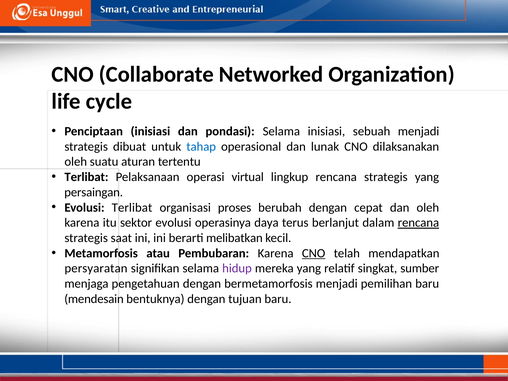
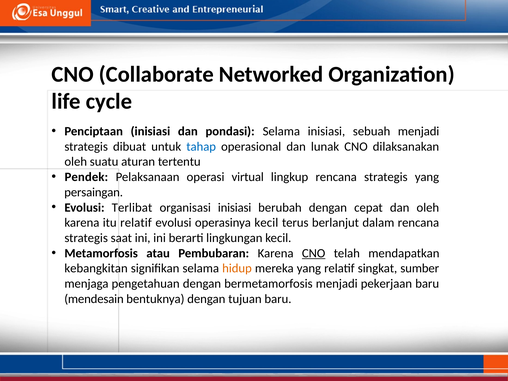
Terlibat: Terlibat -> Pendek (86, 177)
organisasi proses: proses -> inisiasi (235, 207)
itu sektor: sektor -> relatif (136, 223)
operasinya daya: daya -> kecil (266, 223)
rencana underline: present -> none (418, 223)
melibatkan: melibatkan -> lingkungan (234, 238)
persyaratan: persyaratan -> kebangkitan (96, 268)
hidup colour: purple -> orange (237, 268)
pemilihan: pemilihan -> pekerjaan (386, 284)
